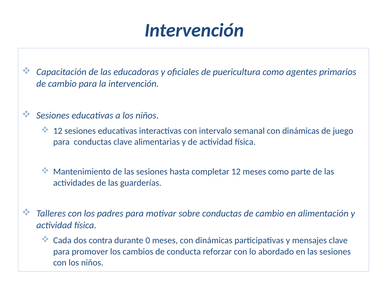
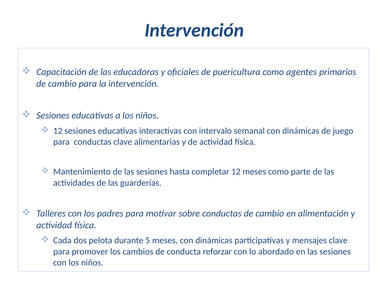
contra: contra -> pelota (101, 241)
0: 0 -> 5 (148, 241)
